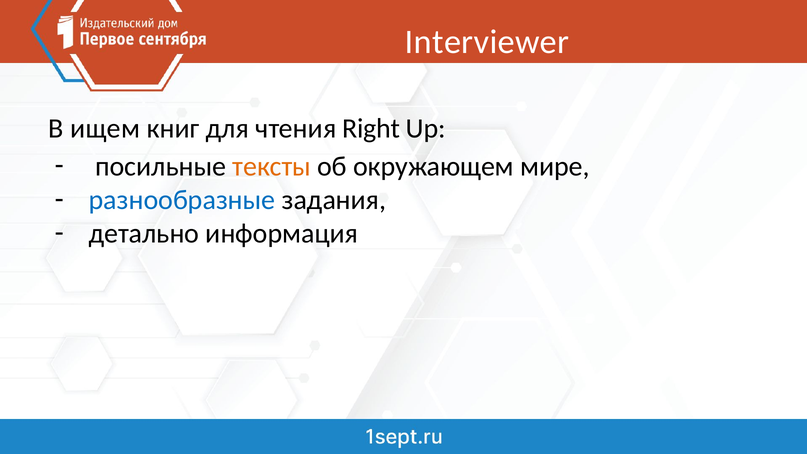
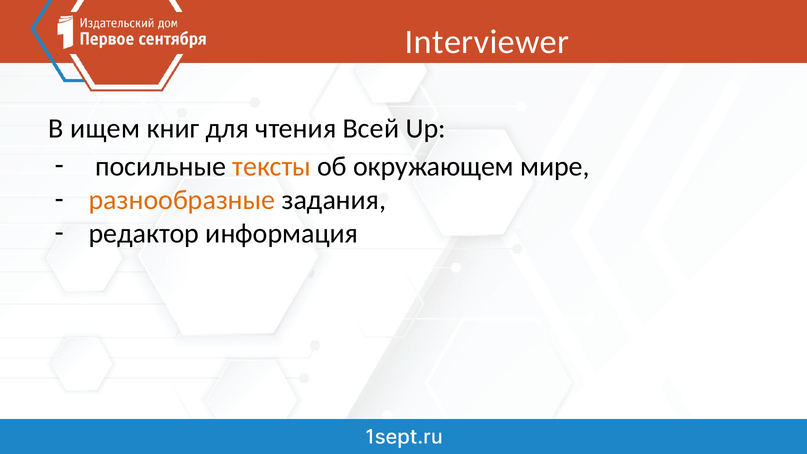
Right: Right -> Всей (371, 129)
разнообразные colour: blue -> orange (182, 200)
детально: детально -> редактор (144, 233)
